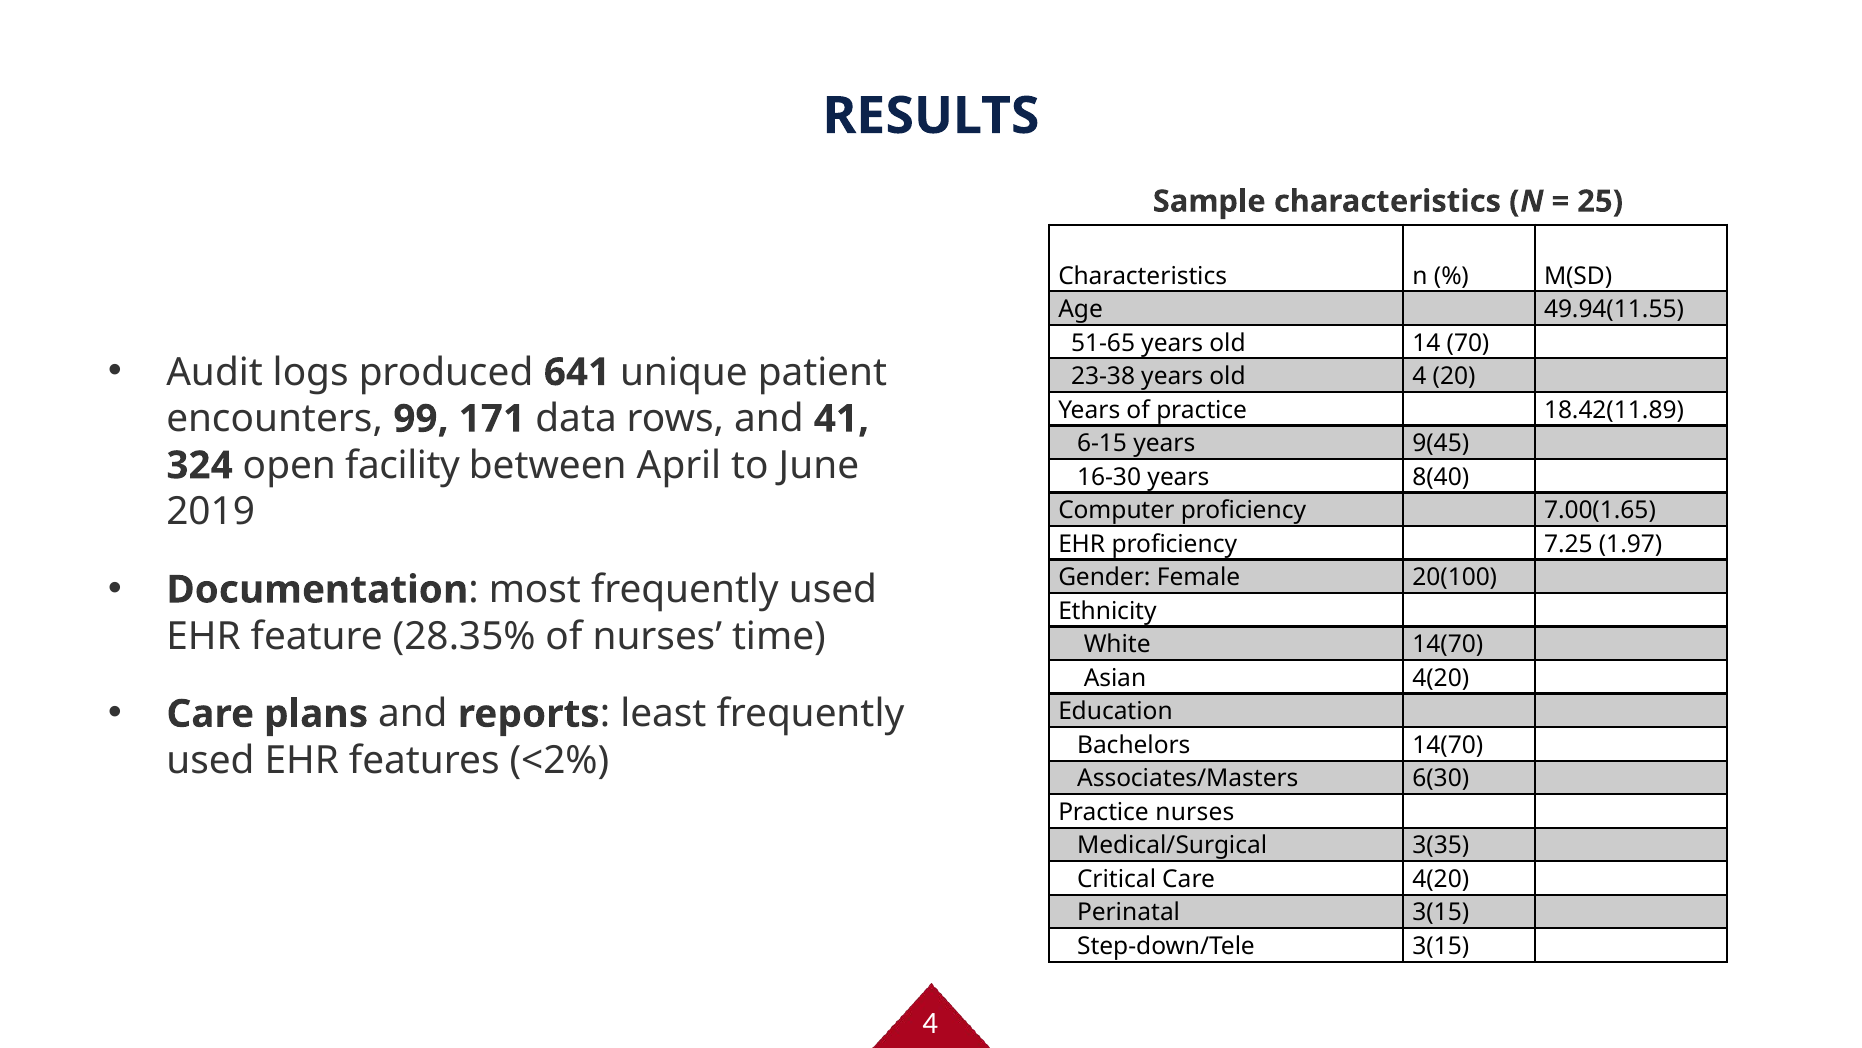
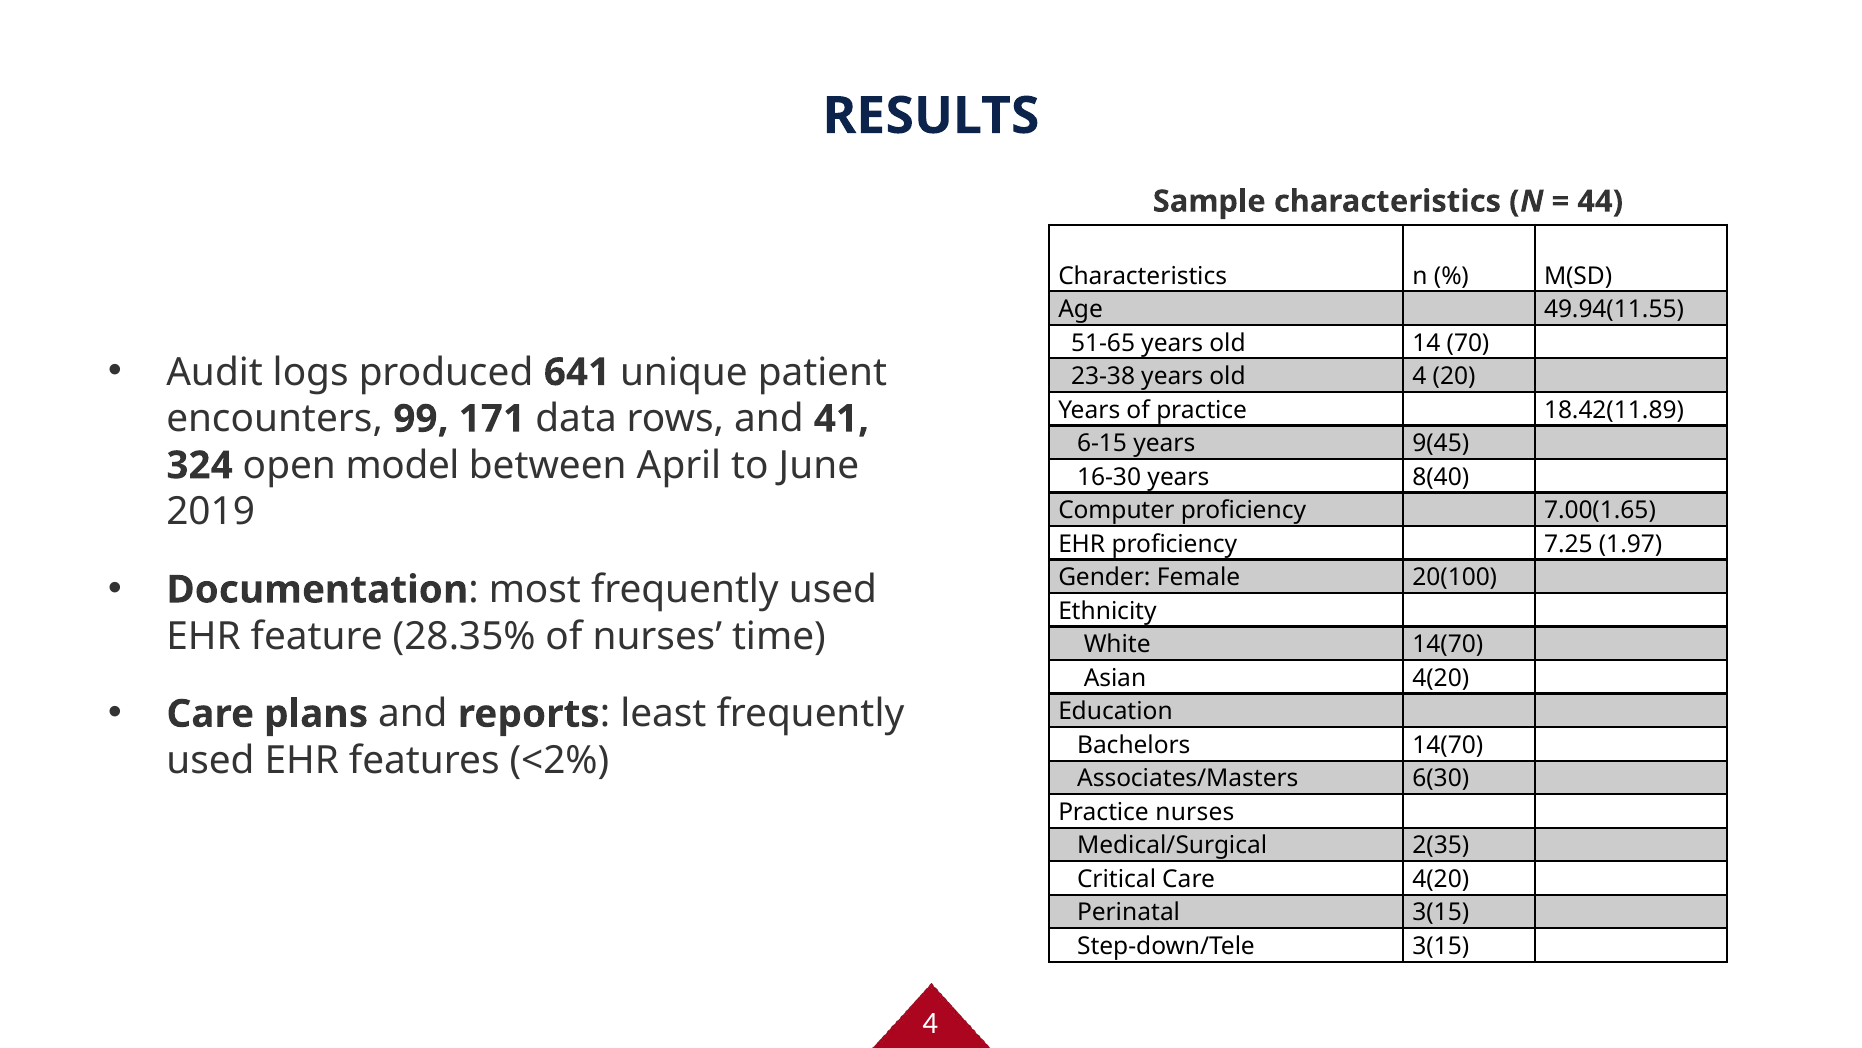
25: 25 -> 44 (1600, 201)
facility: facility -> model (403, 465)
3(35: 3(35 -> 2(35 (1441, 845)
